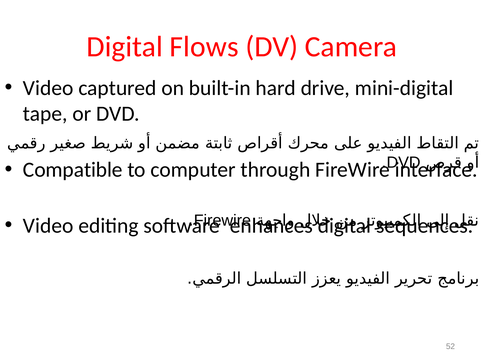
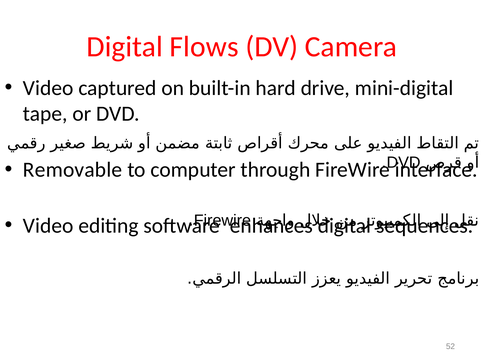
Compatible: Compatible -> Removable (73, 170)
